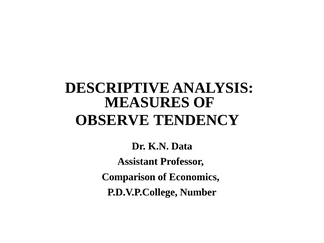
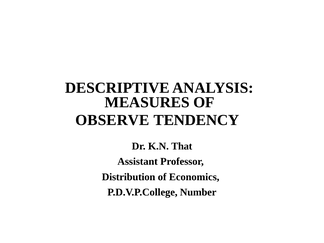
Data: Data -> That (182, 146)
Comparison: Comparison -> Distribution (129, 177)
